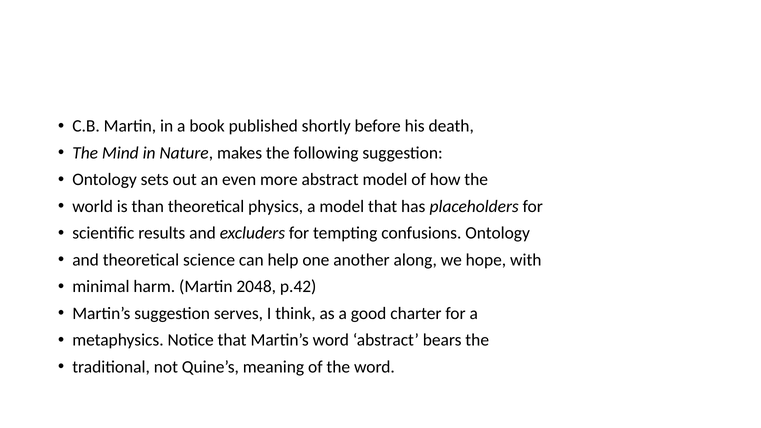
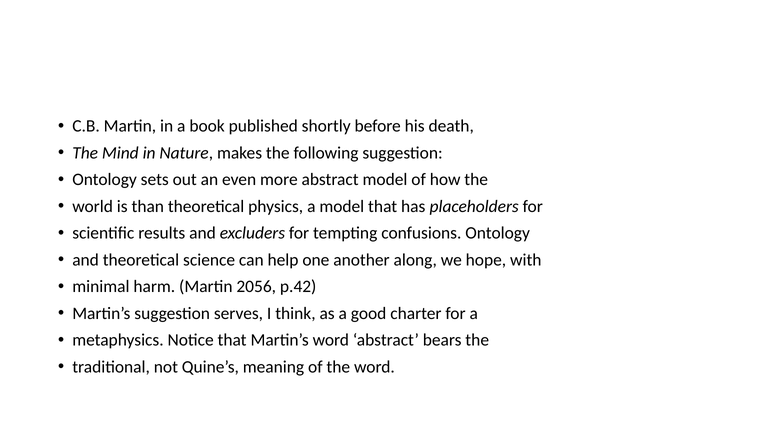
2048: 2048 -> 2056 (256, 287)
